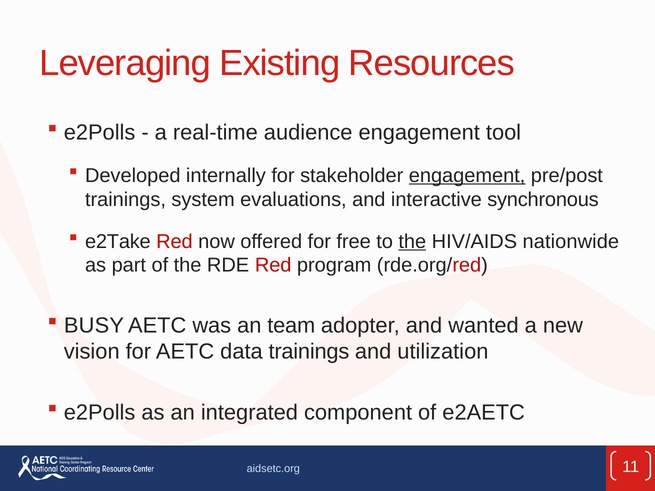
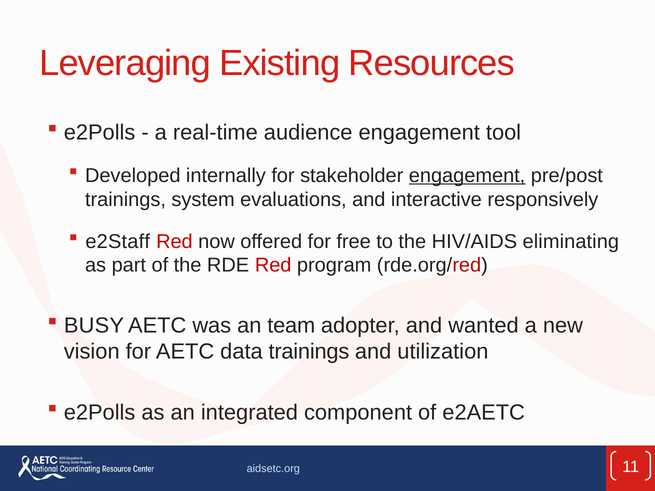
synchronous: synchronous -> responsively (543, 200)
e2Take: e2Take -> e2Staff (118, 242)
the underline: present -> none (412, 242)
nationwide: nationwide -> eliminating (571, 242)
